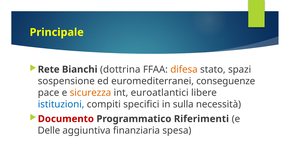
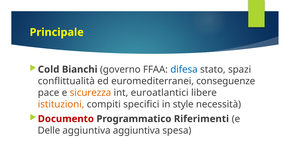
Rete: Rete -> Cold (49, 70)
dottrina: dottrina -> governo (120, 70)
difesa colour: orange -> blue (184, 70)
sospensione: sospensione -> conflittualità (66, 81)
istituzioni colour: blue -> orange (61, 104)
sulla: sulla -> style (183, 104)
aggiuntiva finanziaria: finanziaria -> aggiuntiva (136, 131)
